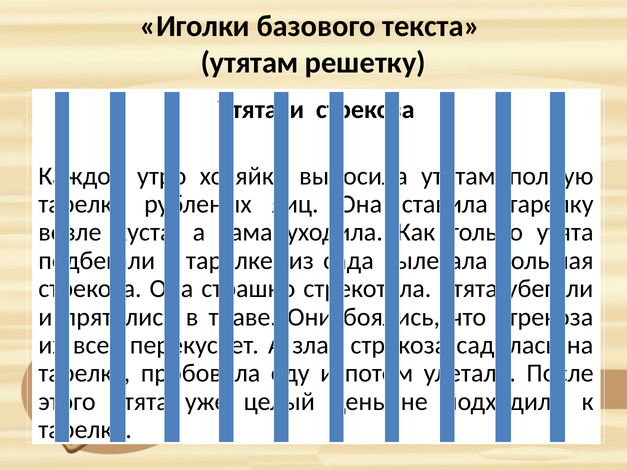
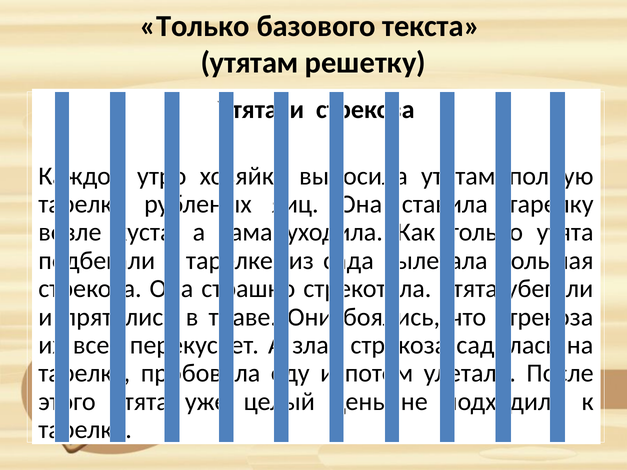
Иголки: Иголки -> Только (195, 26)
